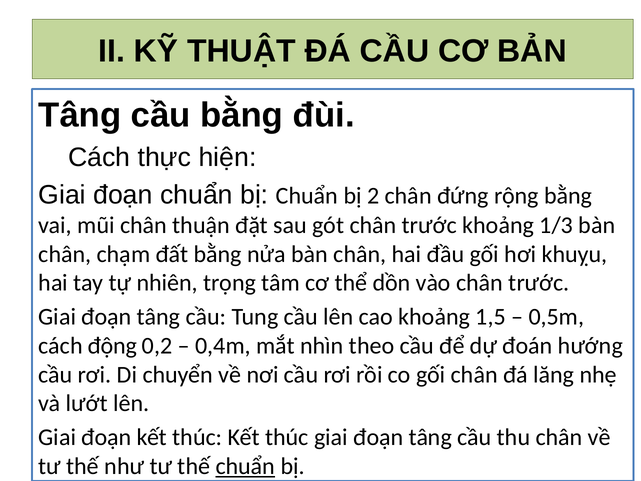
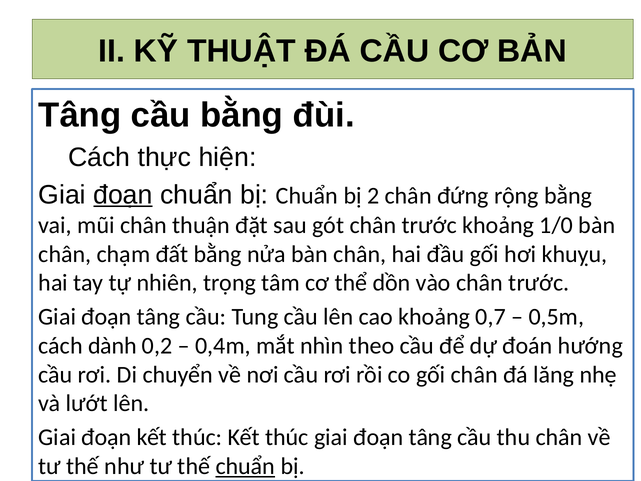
đoạn underline: none -> present (123, 195)
1/3: 1/3 -> 1/0 (556, 225)
1,5: 1,5 -> 0,7 (491, 317)
động: động -> dành (112, 346)
